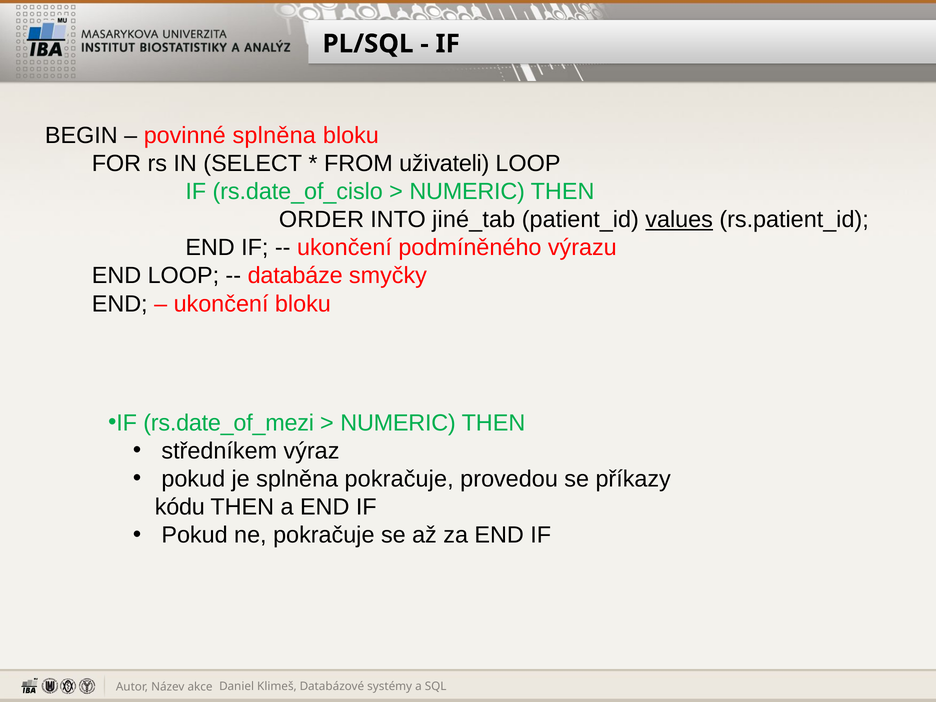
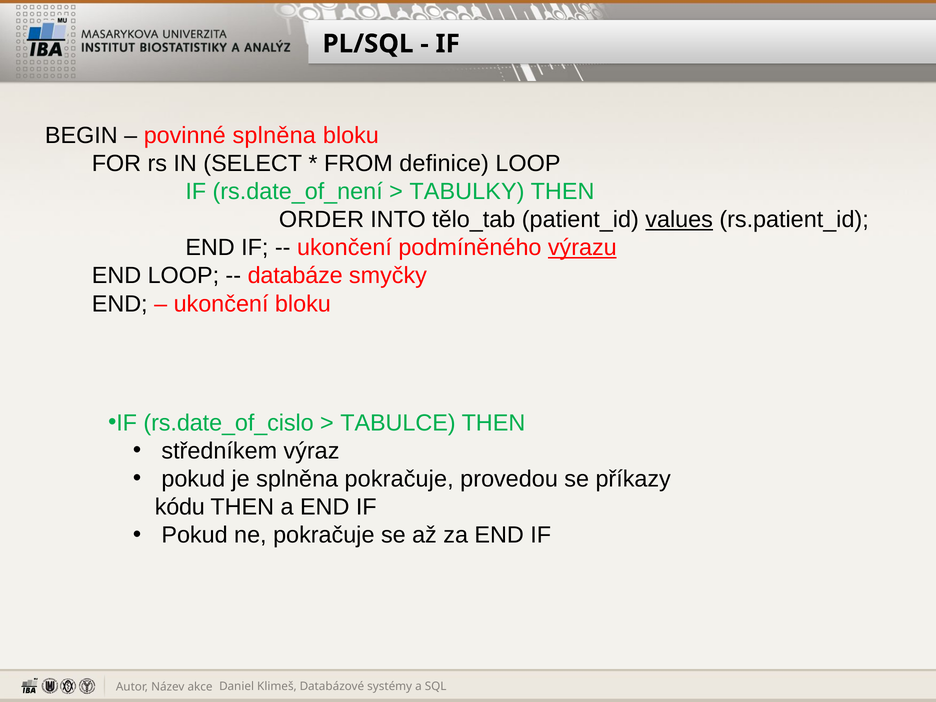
uživateli: uživateli -> definice (444, 163)
rs.date_of_cislo: rs.date_of_cislo -> rs.date_of_není (298, 192)
NUMERIC: NUMERIC -> TABULKY (467, 192)
jiné_tab: jiné_tab -> tělo_tab (474, 220)
výrazu underline: none -> present (582, 248)
rs.date_of_mezi: rs.date_of_mezi -> rs.date_of_cislo (229, 423)
NUMERIC: NUMERIC -> TABULCE (398, 423)
